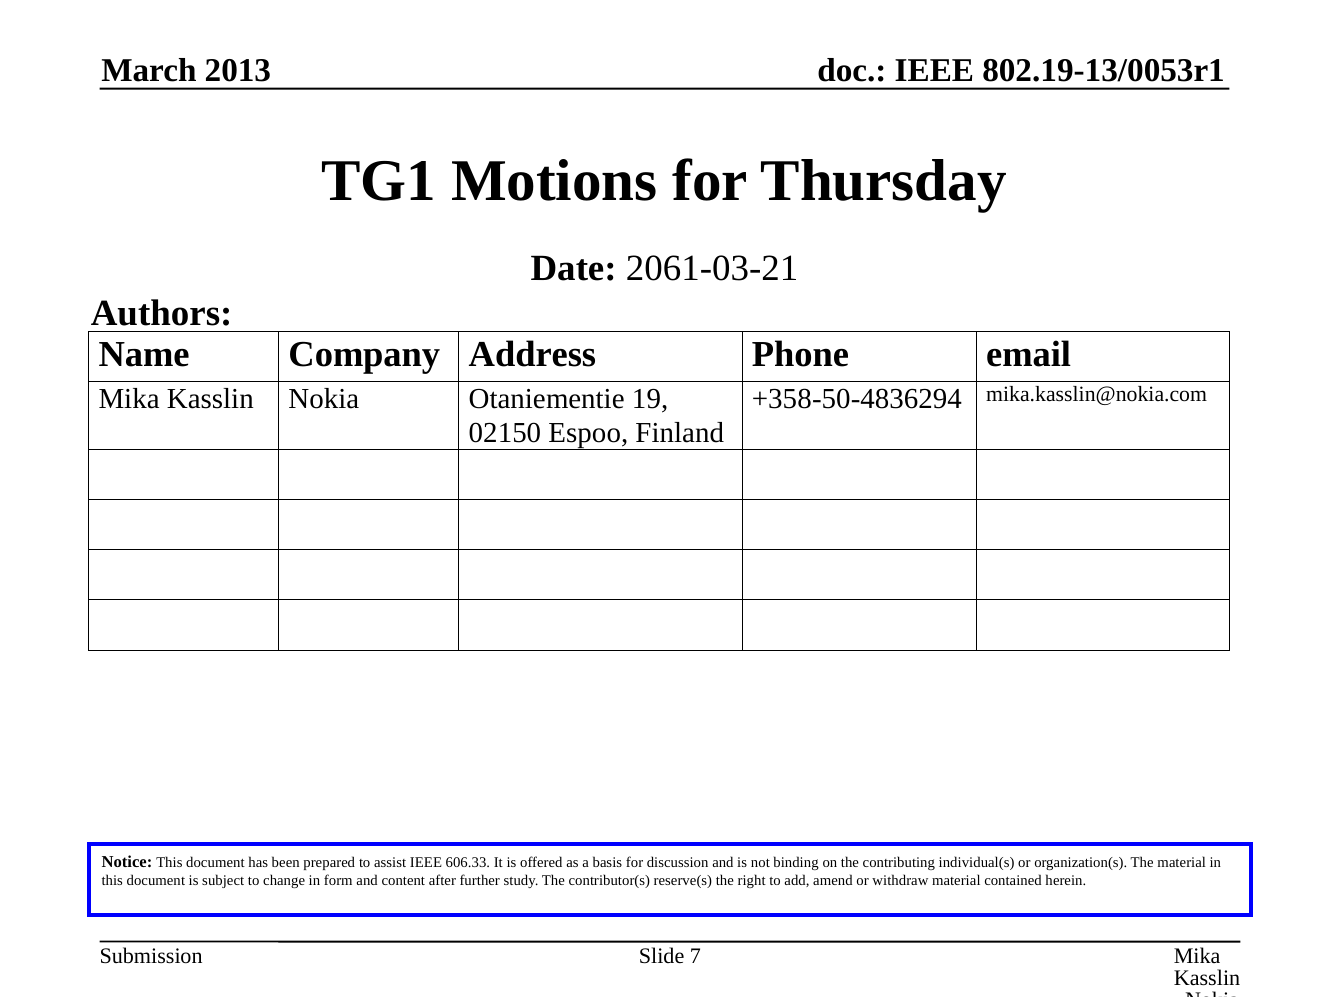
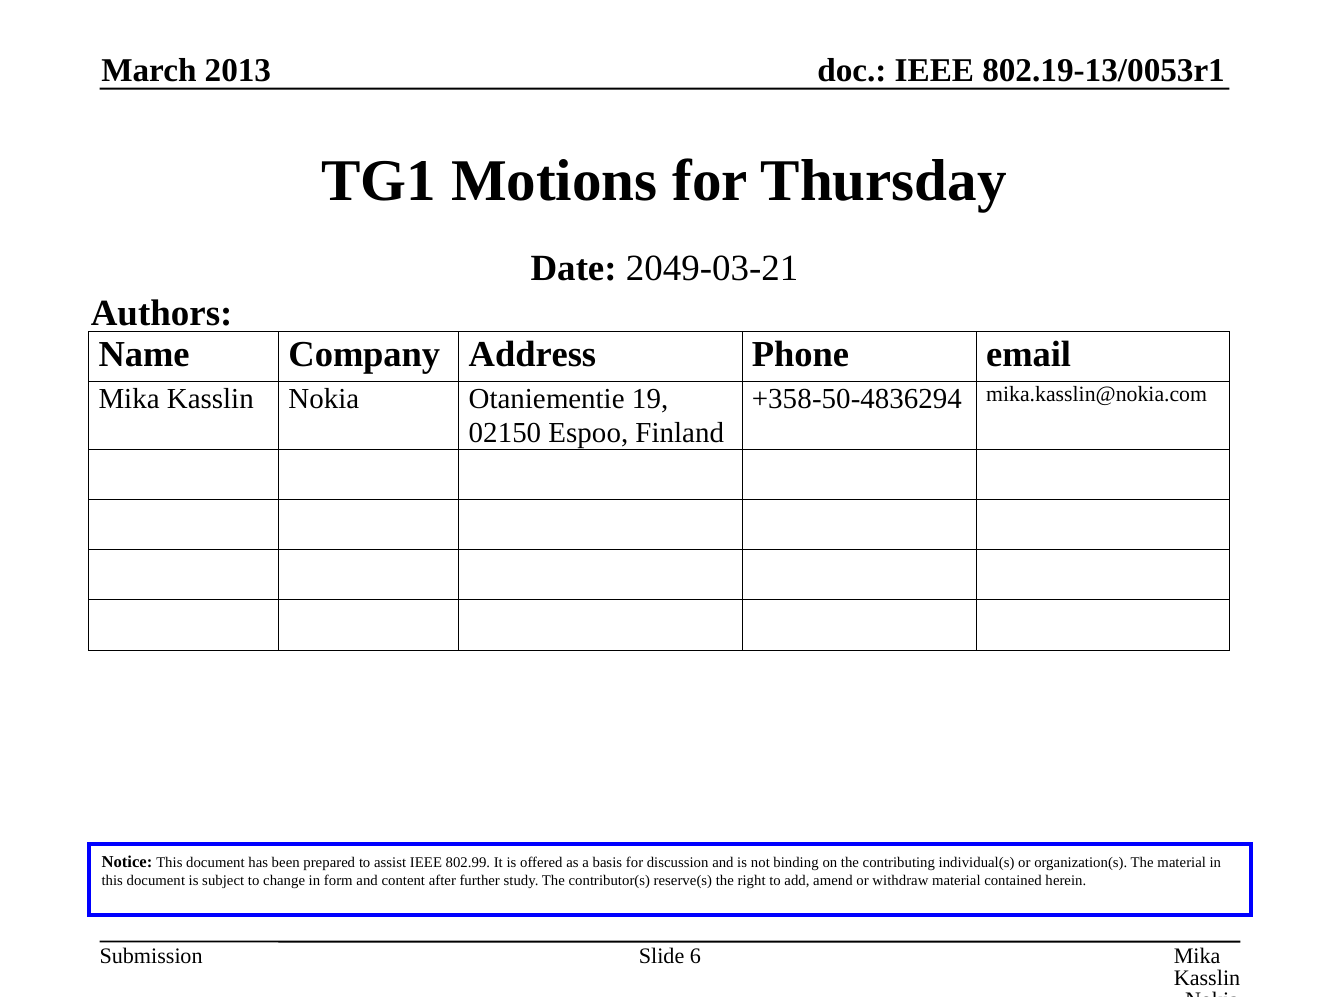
2061-03-21: 2061-03-21 -> 2049-03-21 (712, 268)
606.33: 606.33 -> 802.99 (468, 862)
7: 7 -> 6 (695, 956)
